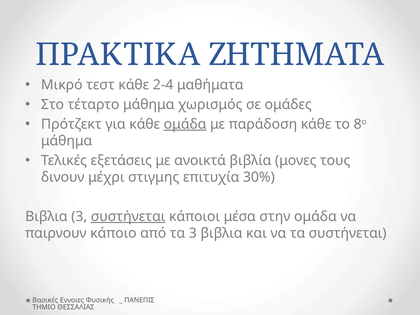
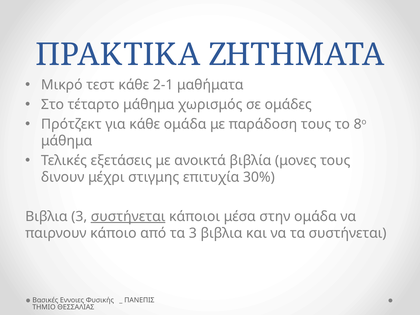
2-4: 2-4 -> 2-1 (163, 85)
ομάδα underline: present -> none (185, 124)
παράδοση κάθε: κάθε -> τους (316, 124)
